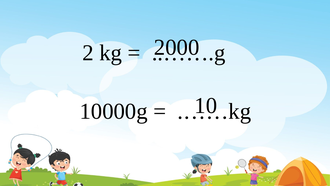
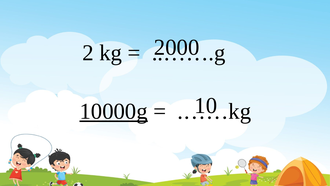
10000g underline: none -> present (114, 111)
